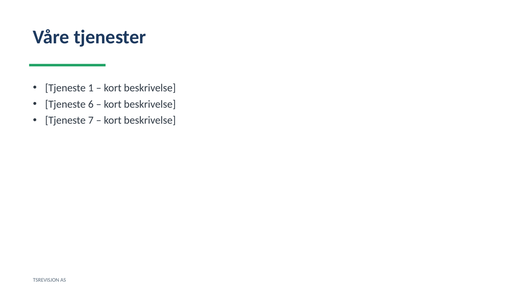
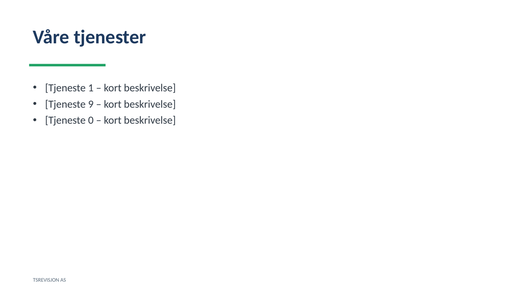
6: 6 -> 9 (91, 104)
7: 7 -> 0 (91, 120)
